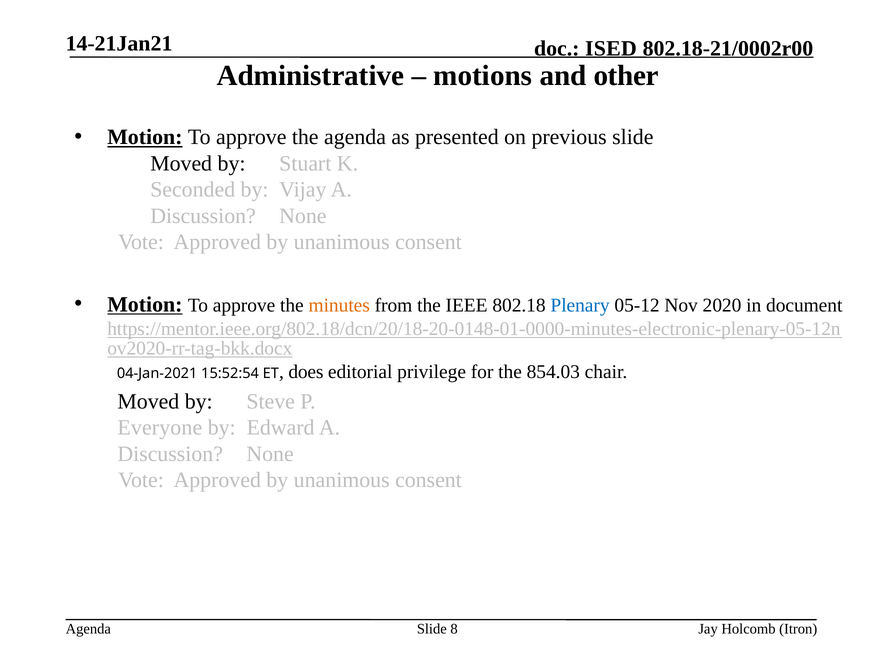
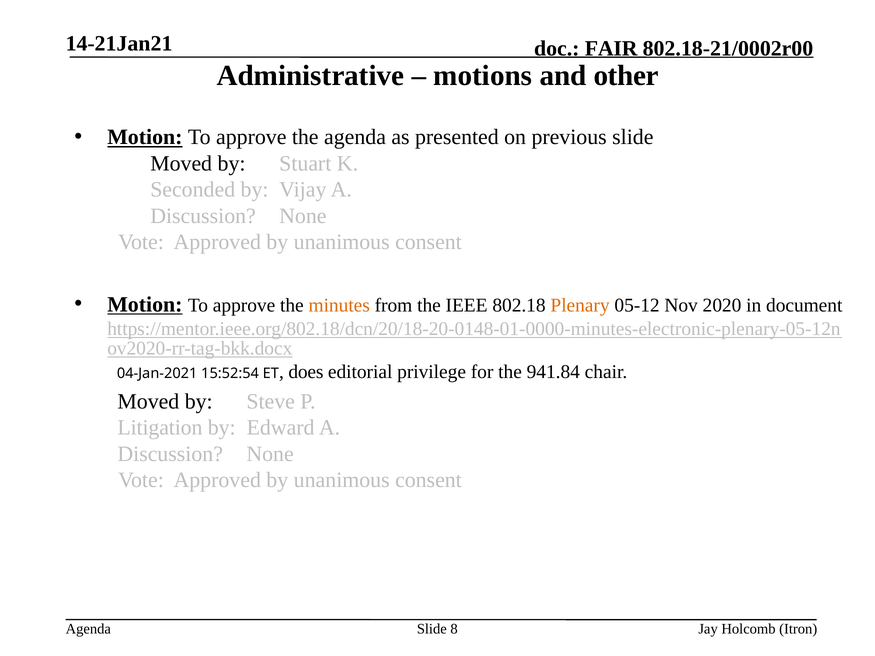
ISED: ISED -> FAIR (611, 49)
Plenary colour: blue -> orange (580, 305)
854.03: 854.03 -> 941.84 (553, 372)
Everyone: Everyone -> Litigation (160, 428)
